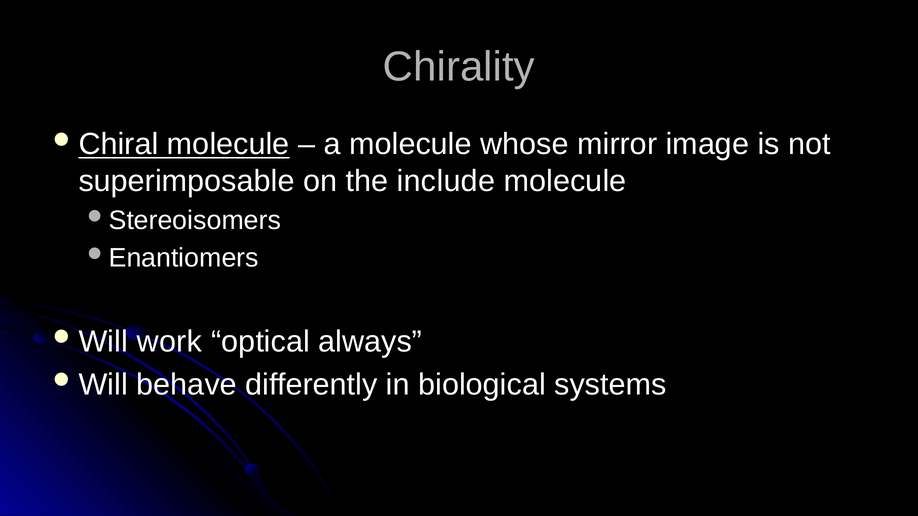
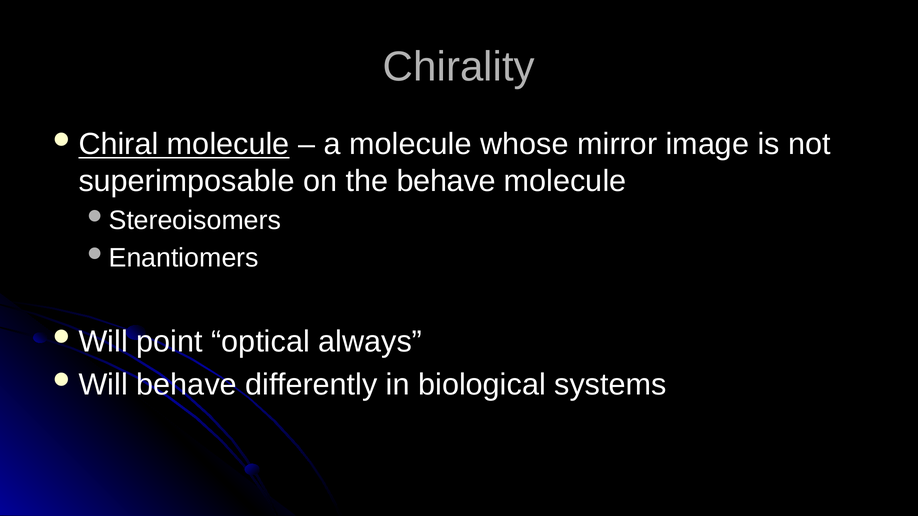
the include: include -> behave (446, 181)
work: work -> point (170, 342)
